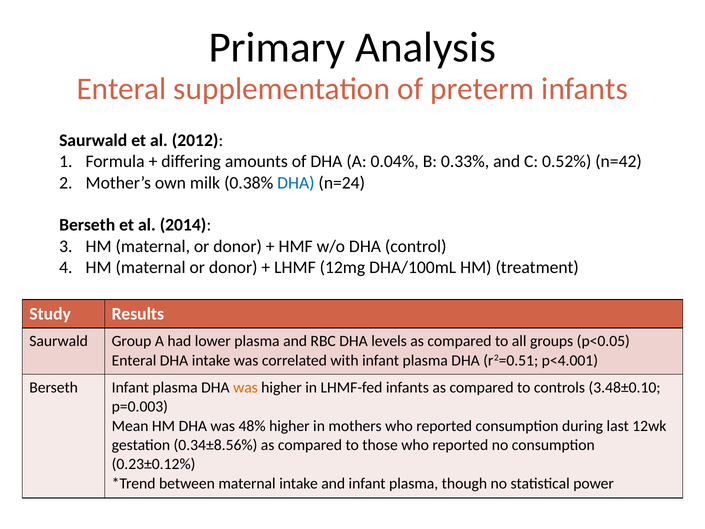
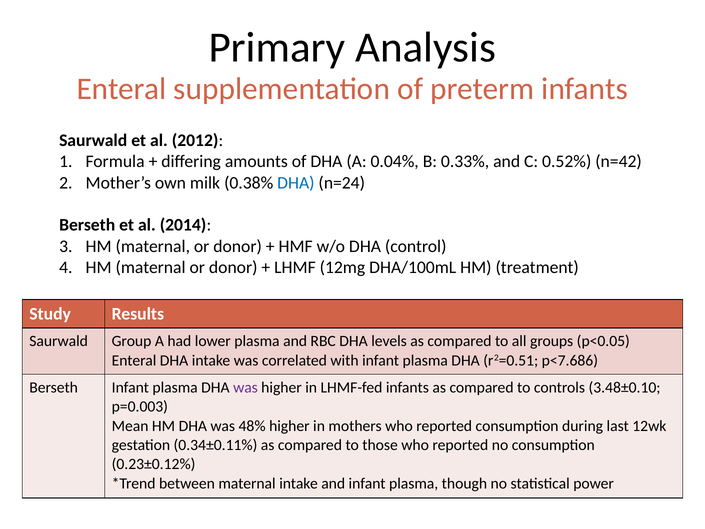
p<4.001: p<4.001 -> p<7.686 (570, 360)
was colour: orange -> purple (245, 387)
0.34±8.56%: 0.34±8.56% -> 0.34±0.11% (215, 445)
